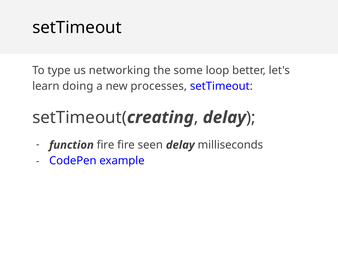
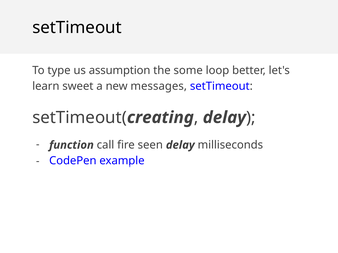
networking: networking -> assumption (120, 71)
doing: doing -> sweet (78, 86)
processes: processes -> messages (159, 86)
function fire: fire -> call (105, 145)
